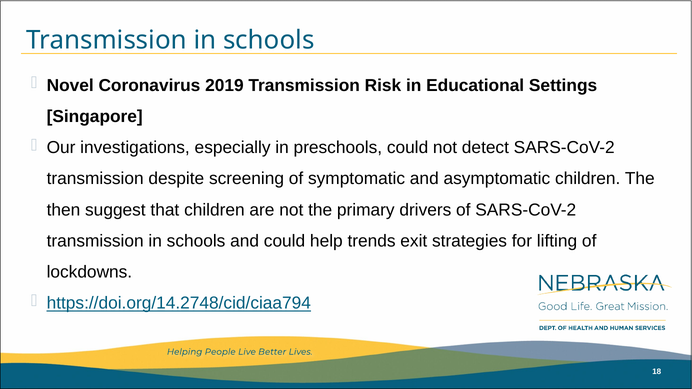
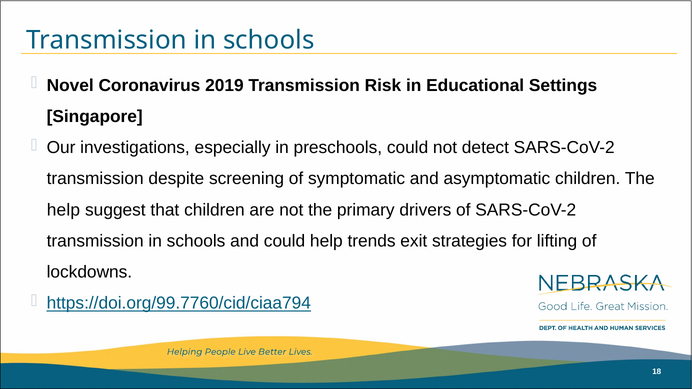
then: then -> help (63, 210)
https://doi.org/14.2748/cid/ciaa794: https://doi.org/14.2748/cid/ciaa794 -> https://doi.org/99.7760/cid/ciaa794 (179, 303)
